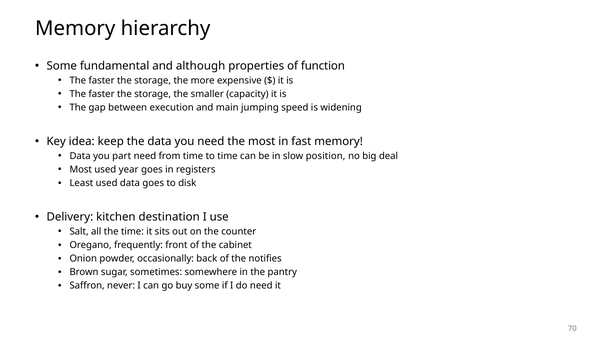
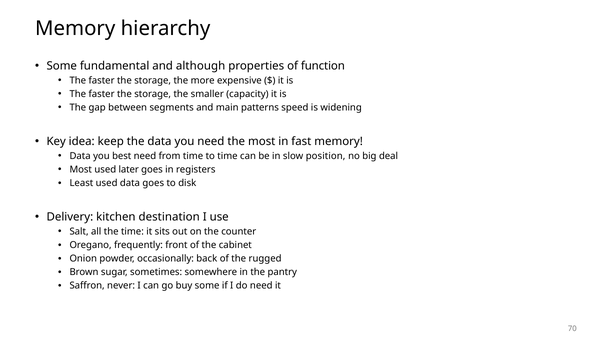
execution: execution -> segments (172, 107)
jumping: jumping -> patterns (260, 107)
part: part -> best (122, 156)
year: year -> later (129, 169)
notifies: notifies -> rugged (265, 258)
